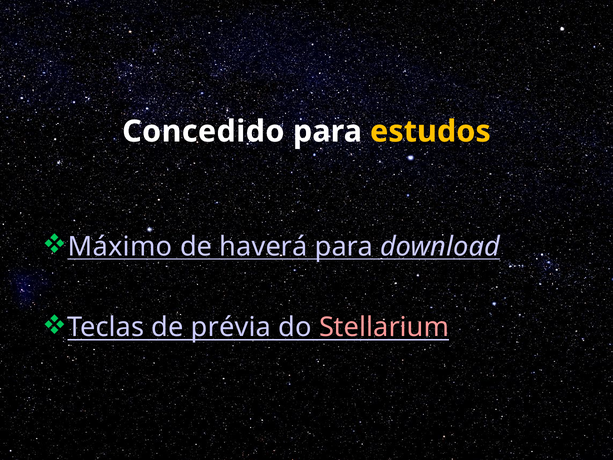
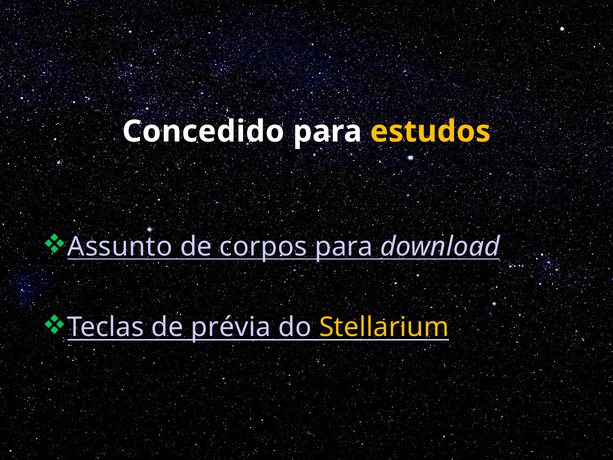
Máximo: Máximo -> Assunto (120, 246)
haverá: haverá -> corpos (263, 246)
Stellarium colour: pink -> yellow (384, 327)
